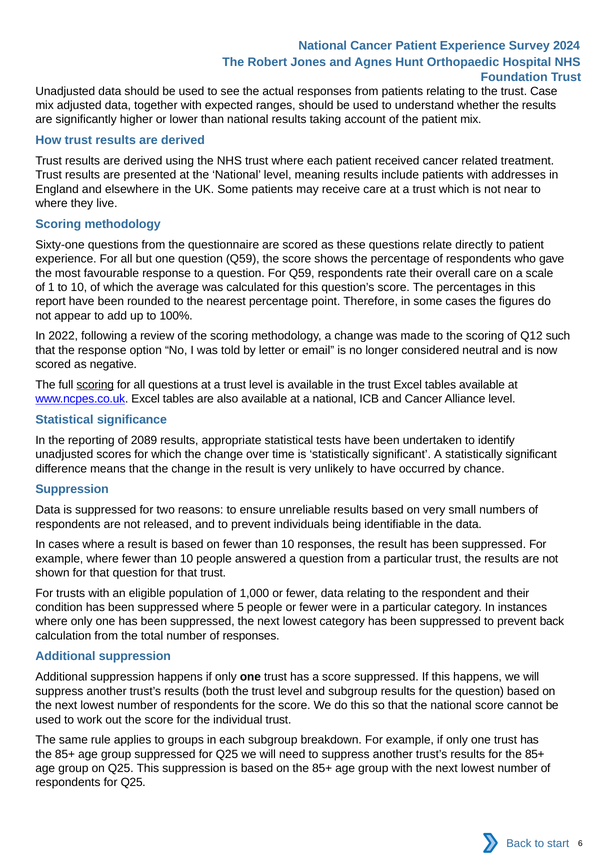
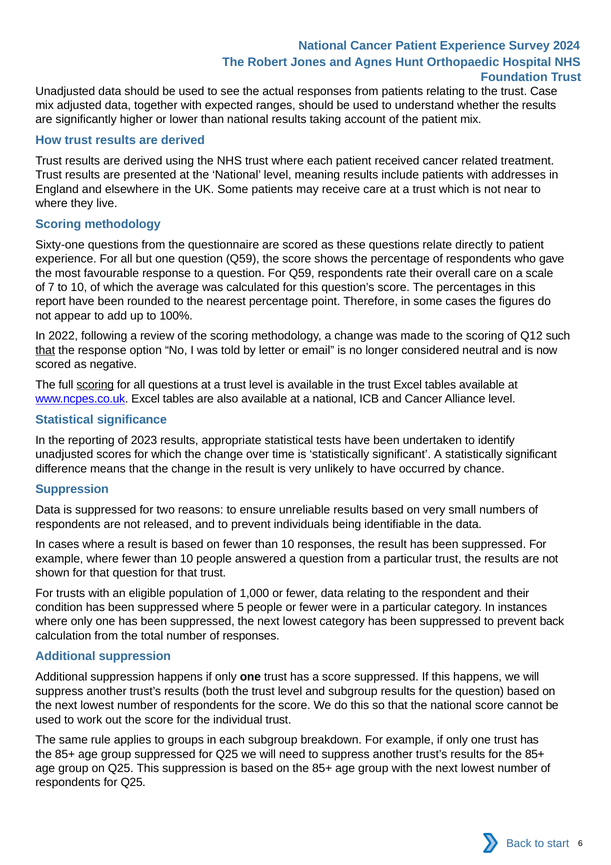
1: 1 -> 7 (51, 287)
that underline: none -> present (45, 350)
2089: 2089 -> 2023 (144, 440)
